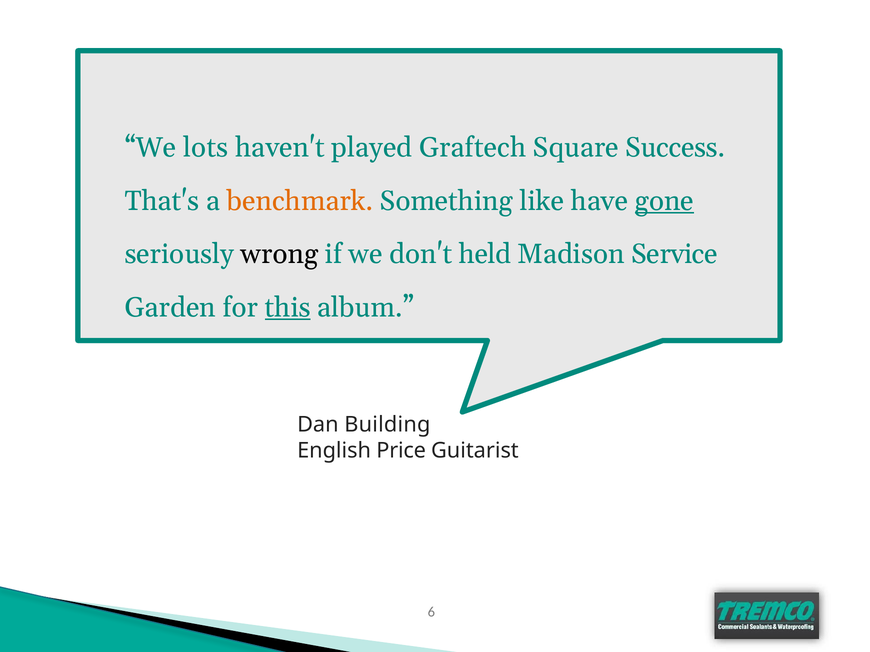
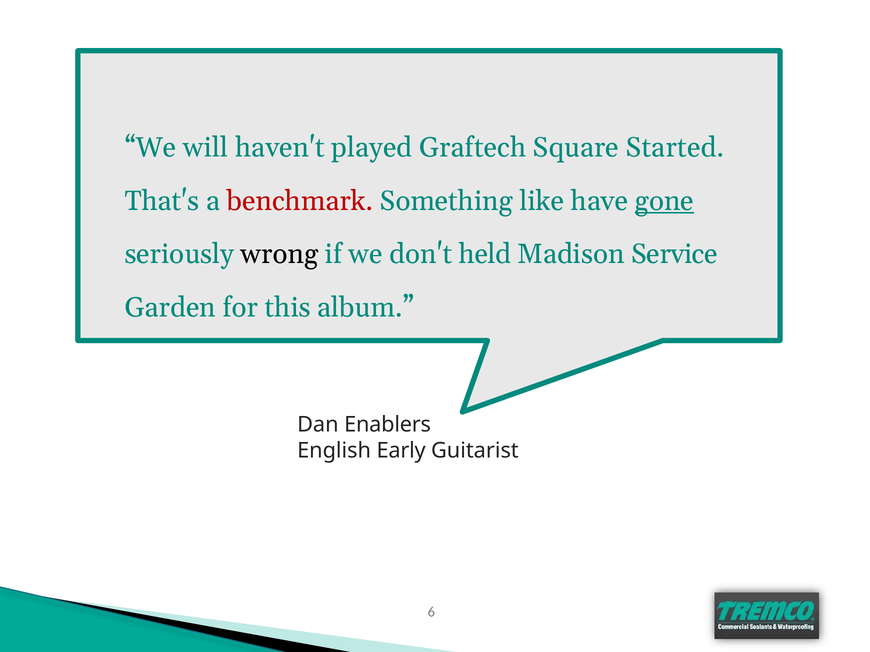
lots: lots -> will (206, 148)
Success: Success -> Started (675, 148)
benchmark colour: orange -> red (300, 201)
this underline: present -> none (288, 308)
Building: Building -> Enablers (388, 425)
Price: Price -> Early (401, 451)
